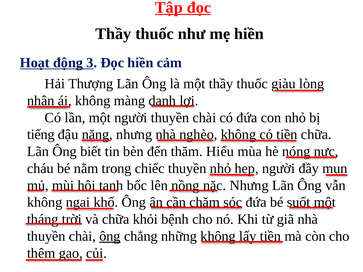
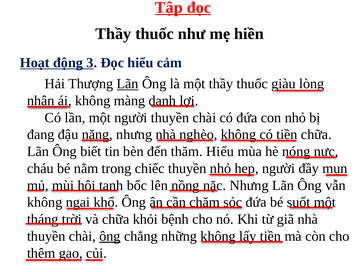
Đọc hiền: hiền -> hiểu (140, 63)
Lãn underline: none -> present (128, 84)
tiếng: tiếng -> đang (41, 135)
